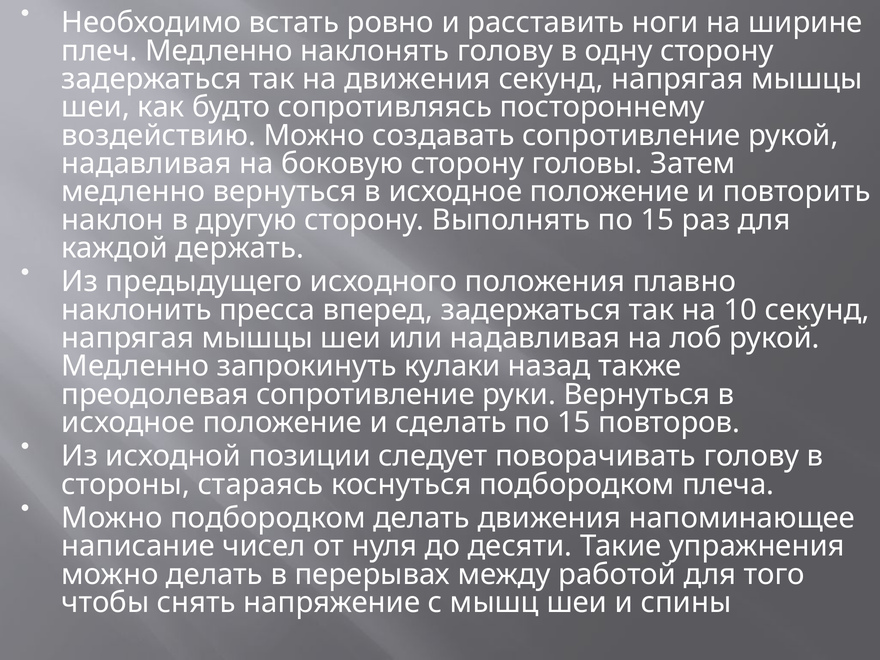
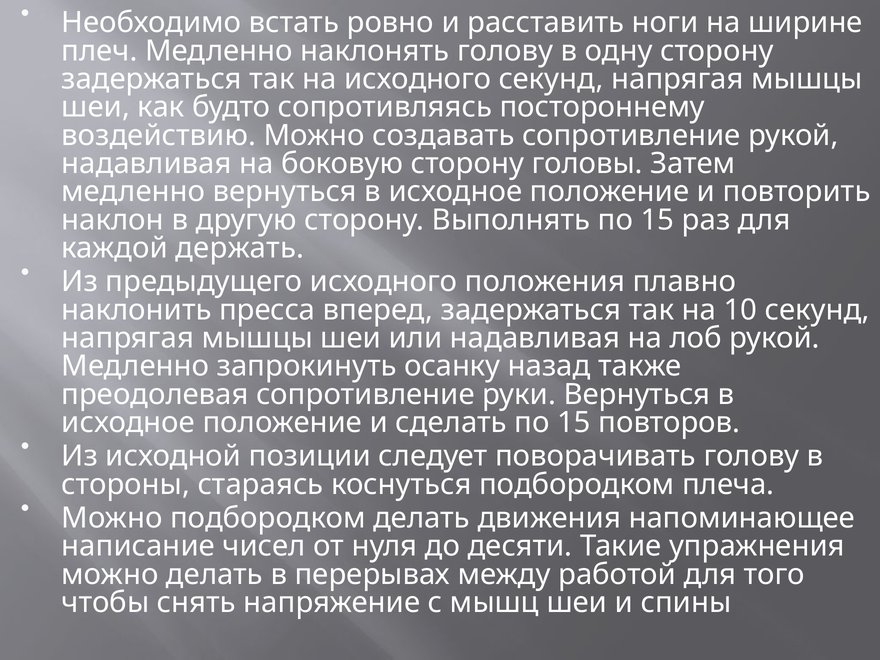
на движения: движения -> исходного (418, 79)
кулаки: кулаки -> осанку (452, 366)
